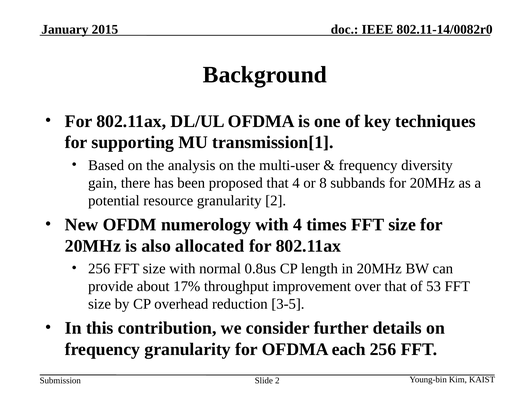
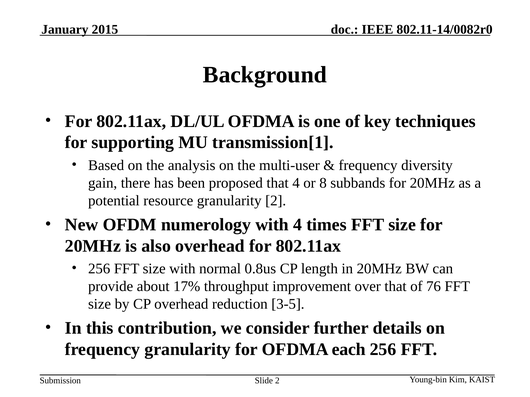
also allocated: allocated -> overhead (210, 246)
53: 53 -> 76 (434, 287)
